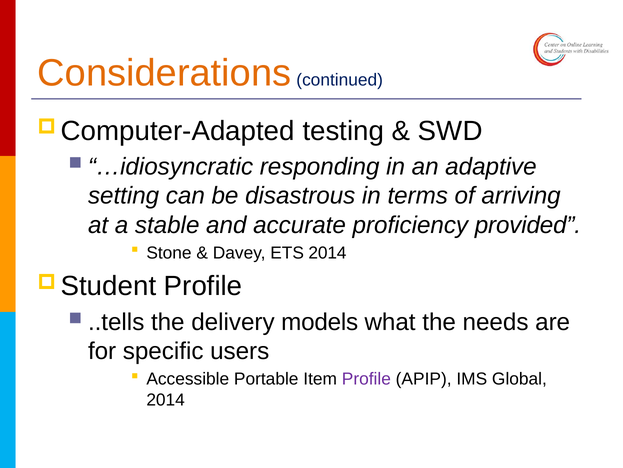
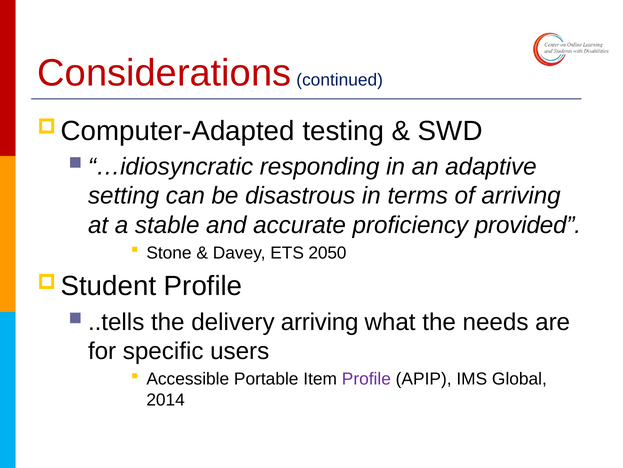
Considerations colour: orange -> red (164, 73)
ETS 2014: 2014 -> 2050 (327, 253)
delivery models: models -> arriving (320, 322)
